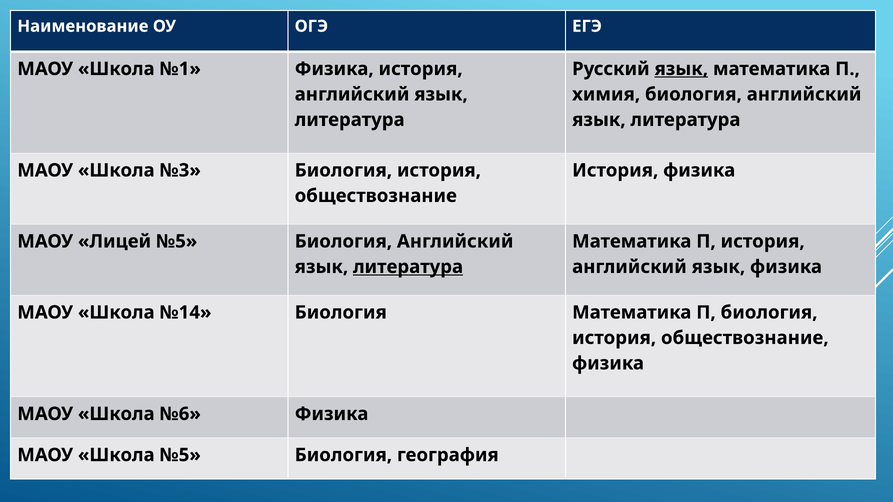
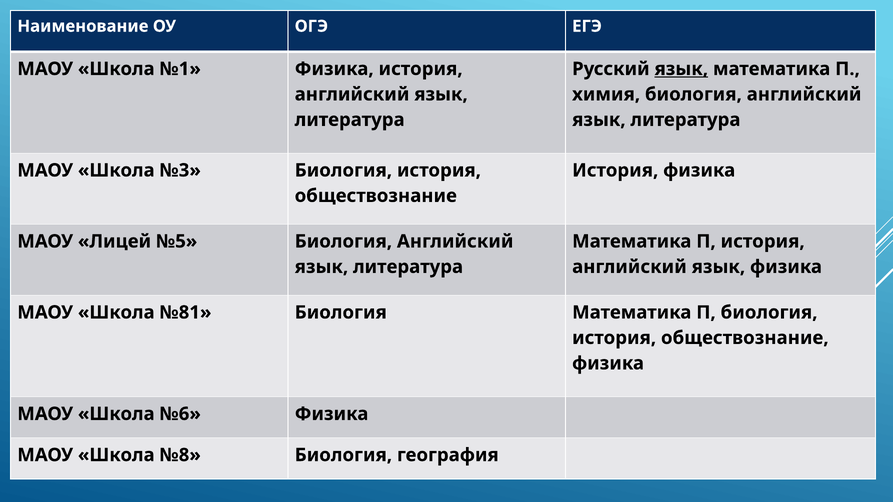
литература underline: present -> none (408, 267)
№14: №14 -> №81 (185, 313)
Школа №5: №5 -> №8 (180, 455)
